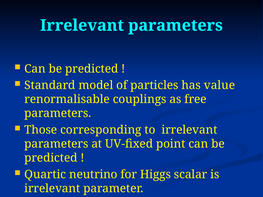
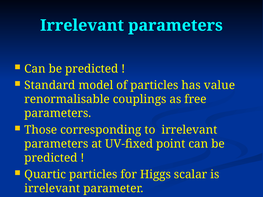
Quartic neutrino: neutrino -> particles (93, 175)
